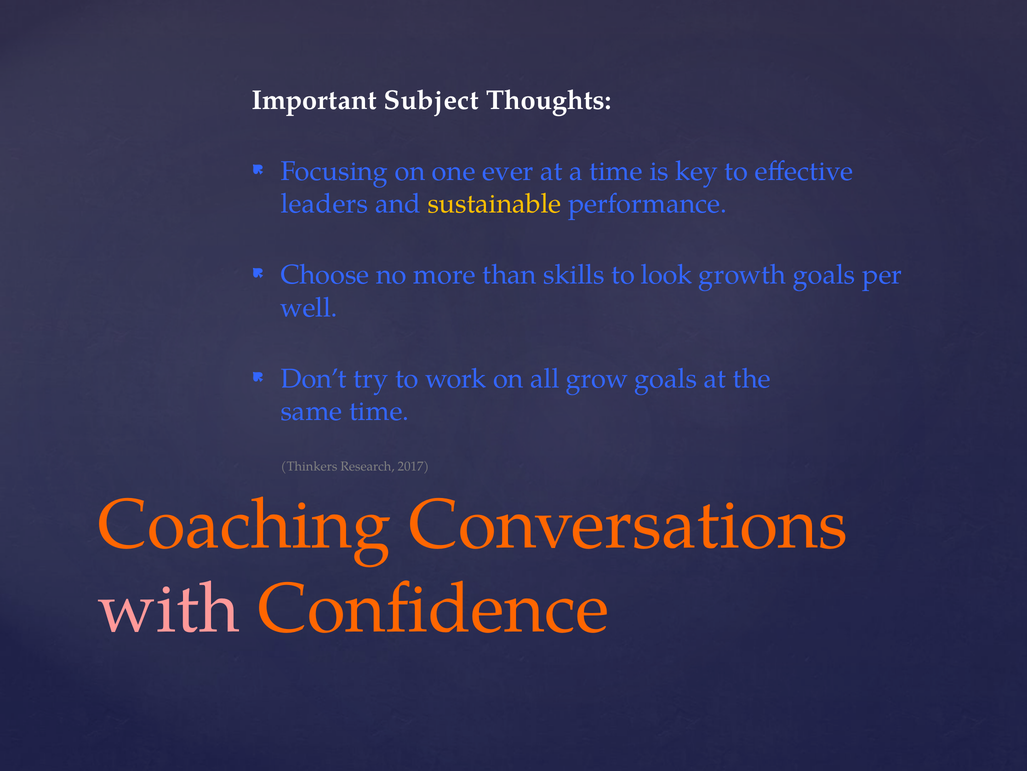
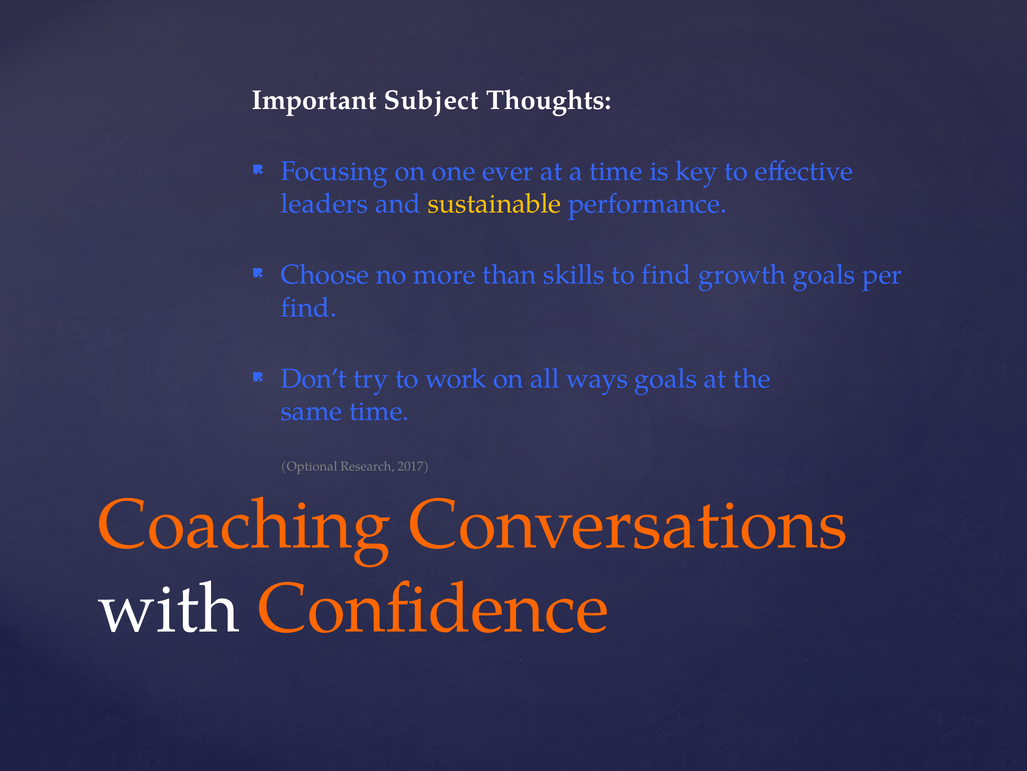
to look: look -> find (666, 275)
well: well -> find (309, 307)
grow: grow -> ways (597, 378)
Thinkers: Thinkers -> Optional (309, 466)
with colour: pink -> white (169, 608)
